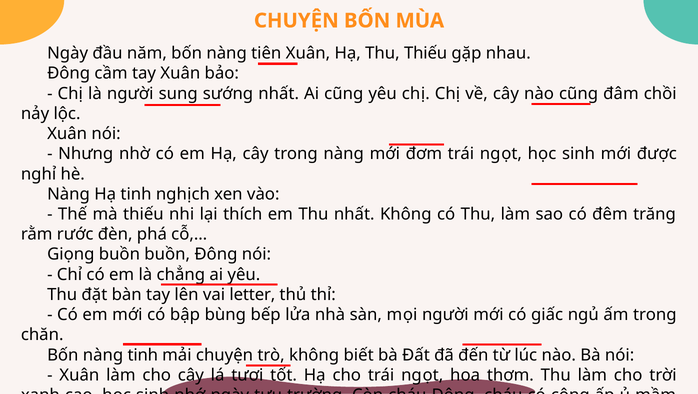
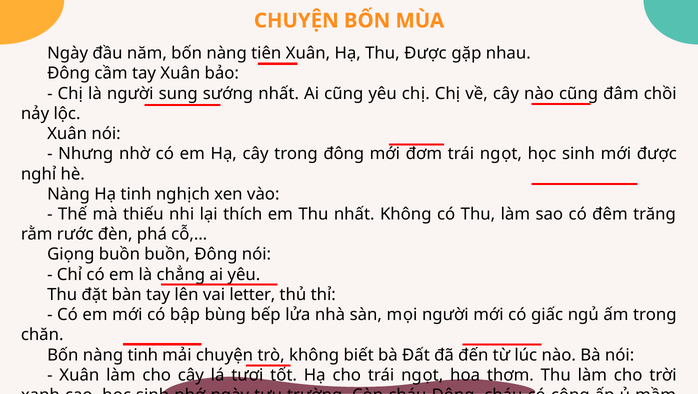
Thu Thiếu: Thiếu -> Được (425, 53)
trong nàng: nàng -> đông (344, 154)
